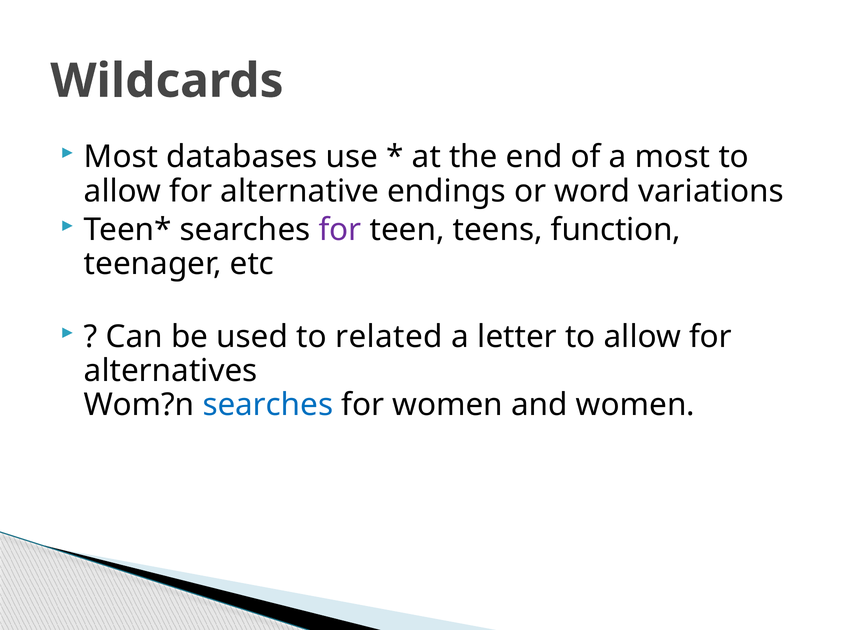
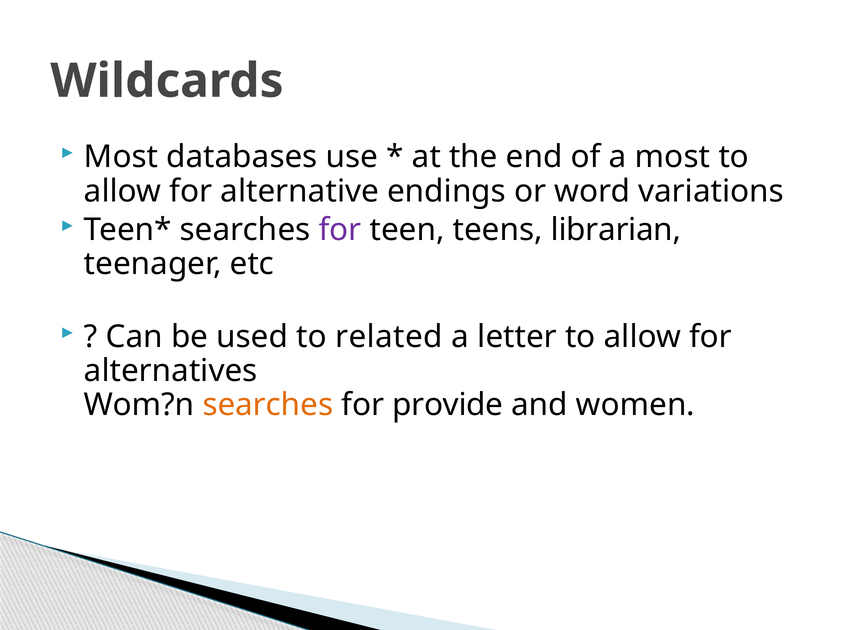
function: function -> librarian (616, 230)
searches colour: blue -> orange (268, 405)
for women: women -> provide (448, 405)
